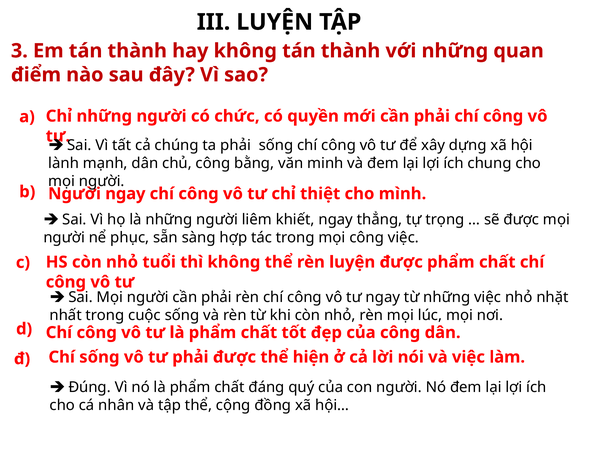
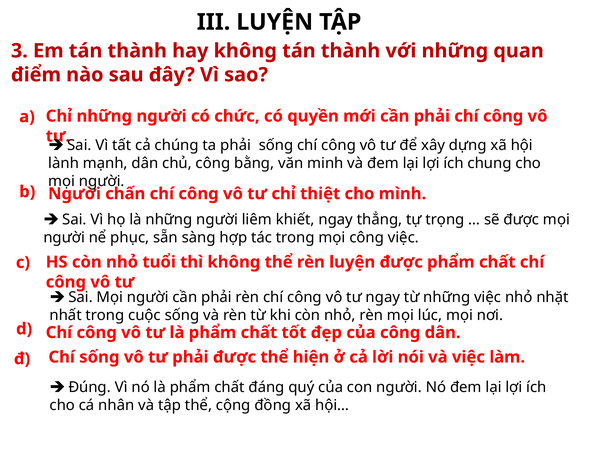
Người ngay: ngay -> chấn (125, 193)
